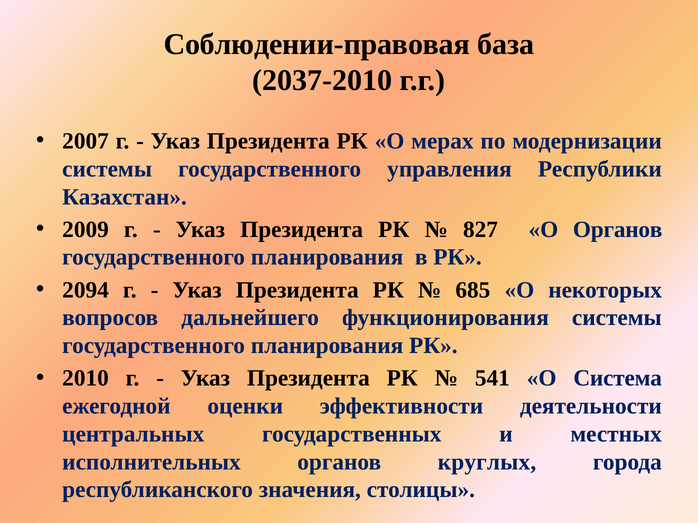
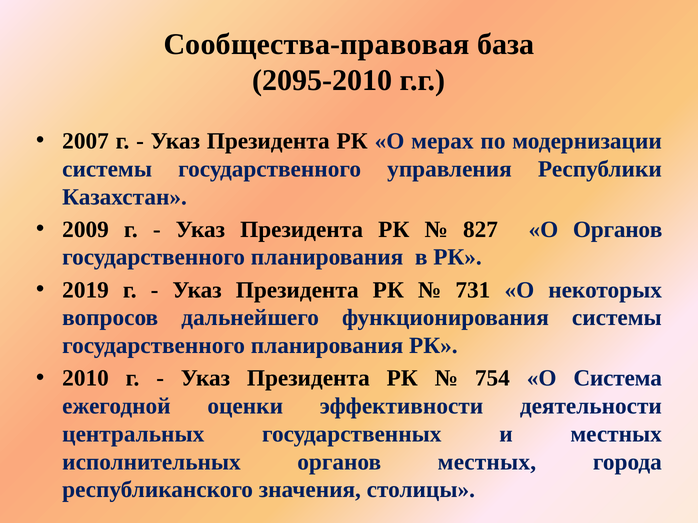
Соблюдении-правовая: Соблюдении-правовая -> Сообщества-правовая (317, 45)
2037-2010: 2037-2010 -> 2095-2010 (322, 81)
2094: 2094 -> 2019 (86, 290)
685: 685 -> 731 (473, 290)
541: 541 -> 754 (492, 379)
органов круглых: круглых -> местных (487, 462)
